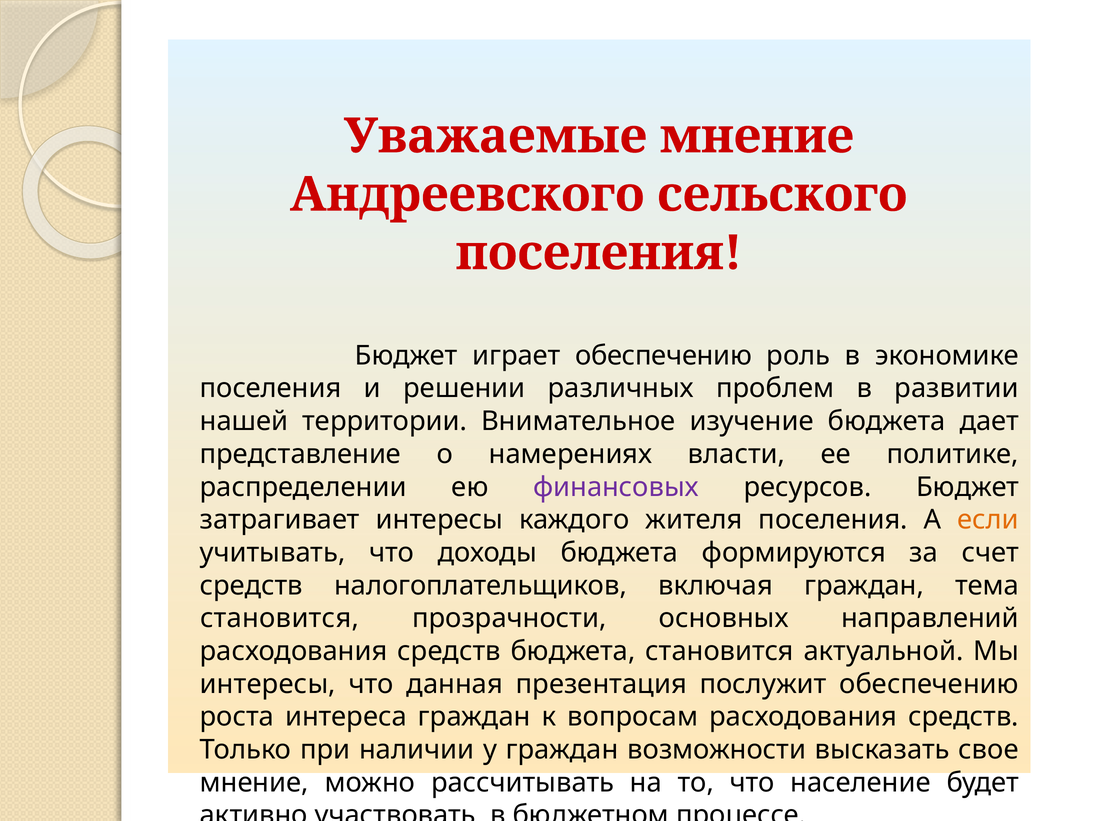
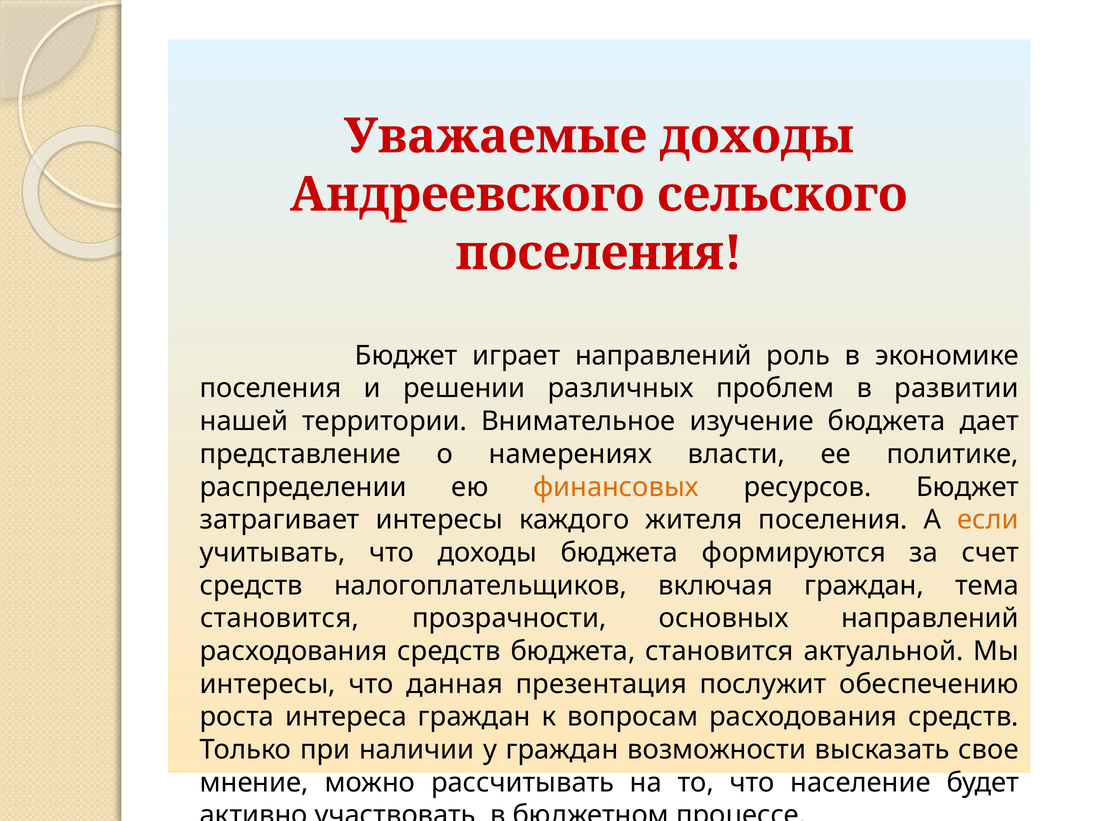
Уважаемые мнение: мнение -> доходы (757, 136)
играет обеспечению: обеспечению -> направлений (664, 356)
финансовых colour: purple -> orange (616, 487)
